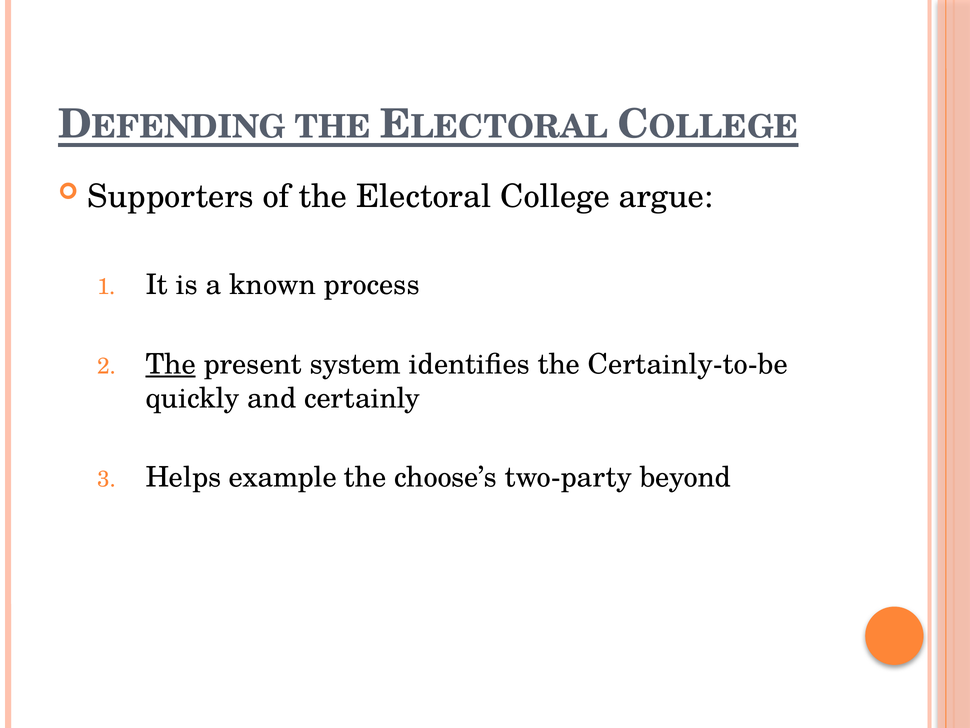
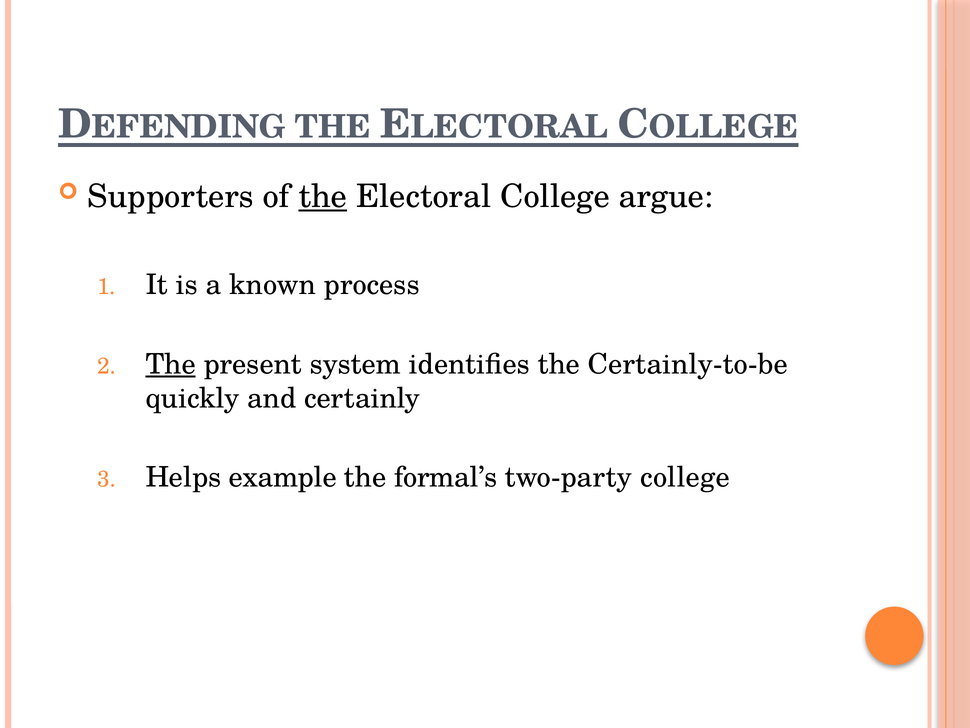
the underline: none -> present (323, 196)
choose’s: choose’s -> formal’s (446, 477)
two-party beyond: beyond -> college (685, 477)
